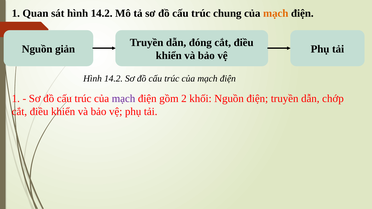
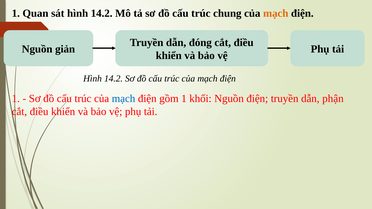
mạch colour: purple -> blue (124, 99)
gồm 2: 2 -> 1 (184, 99)
chớp: chớp -> phận (333, 99)
